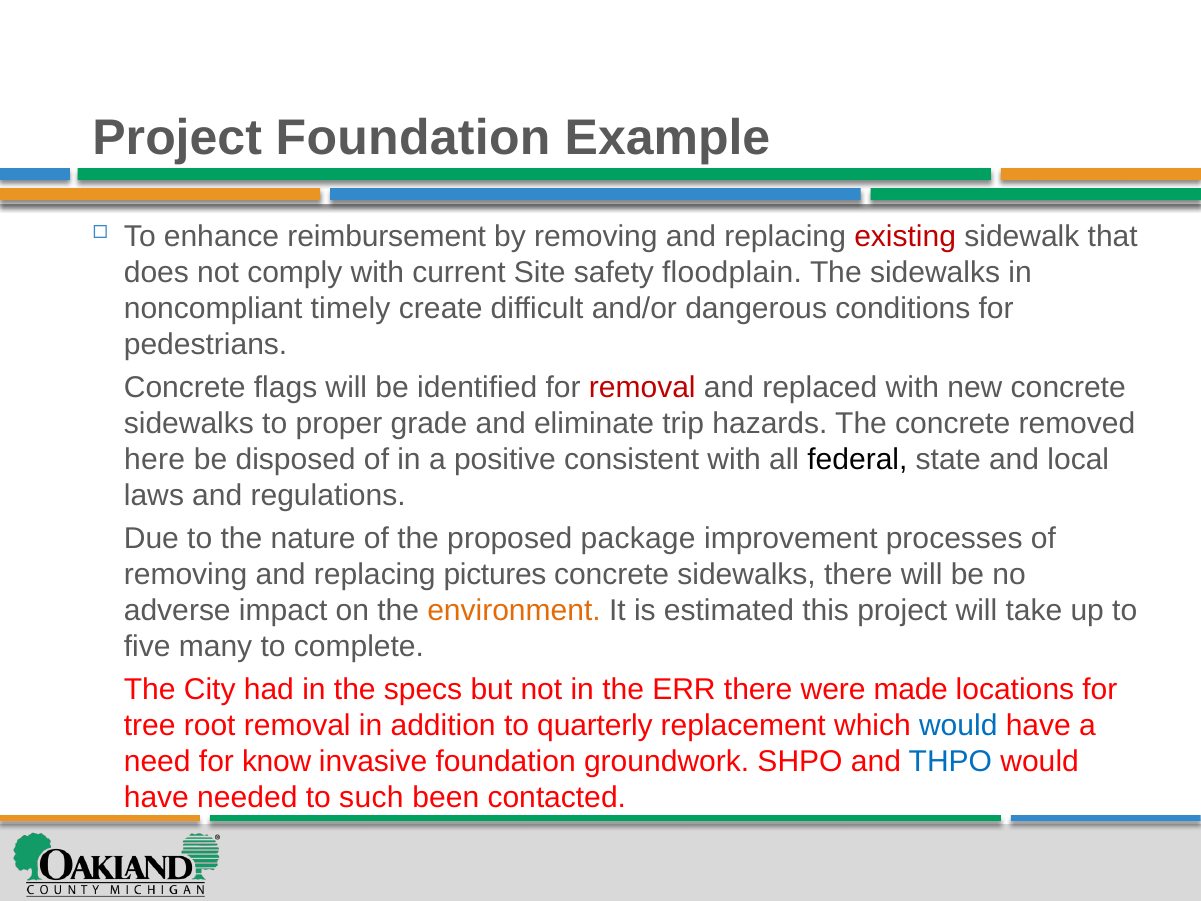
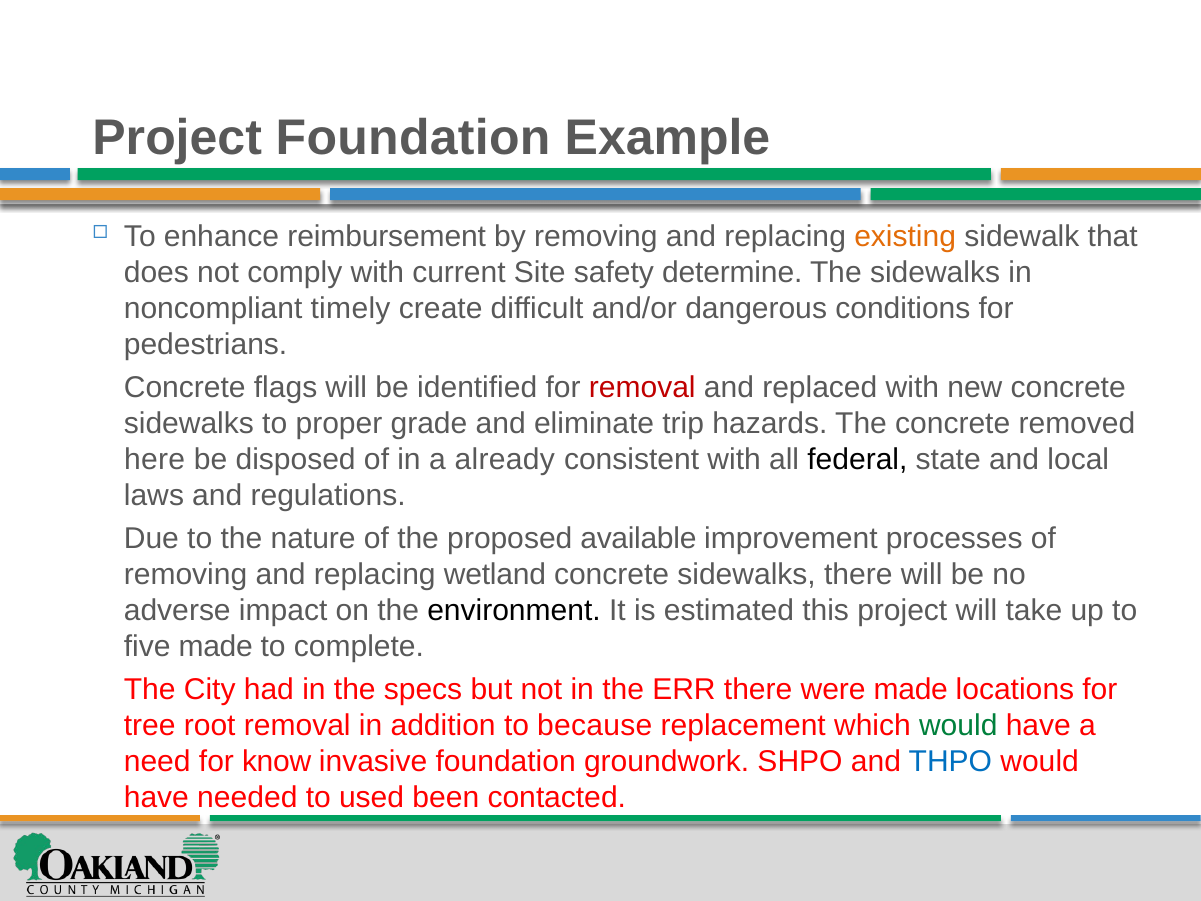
existing colour: red -> orange (905, 236)
floodplain: floodplain -> determine (732, 272)
positive: positive -> already (505, 459)
package: package -> available (638, 538)
pictures: pictures -> wetland (495, 574)
environment colour: orange -> black (514, 610)
five many: many -> made (216, 646)
quarterly: quarterly -> because (595, 725)
would colour: blue -> green (958, 725)
such: such -> used (372, 797)
